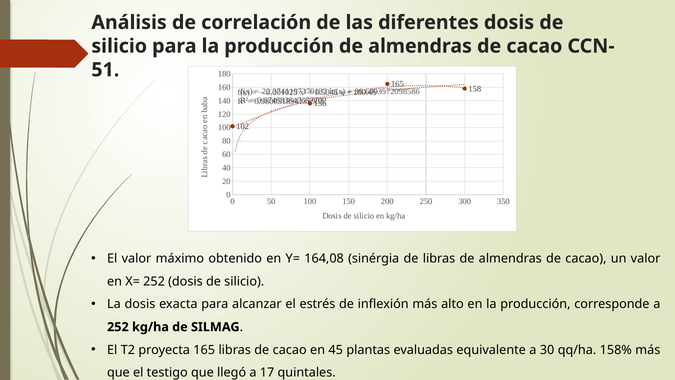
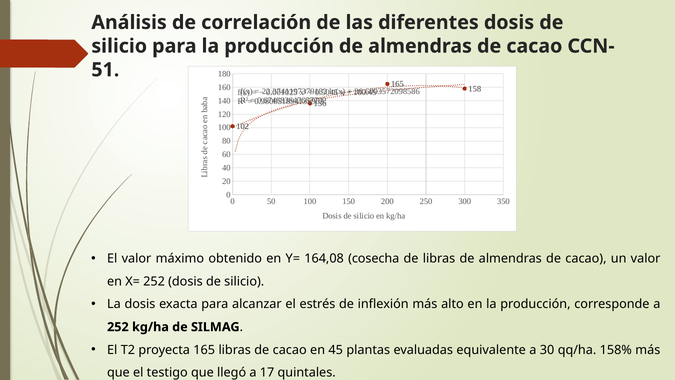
sinérgia: sinérgia -> cosecha (374, 258)
